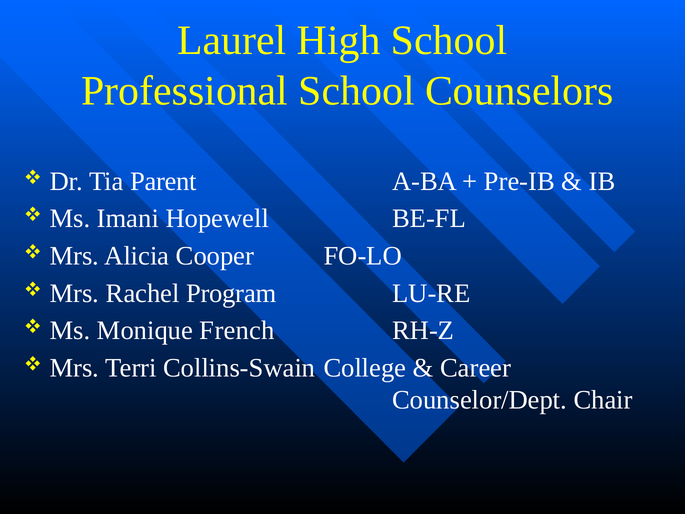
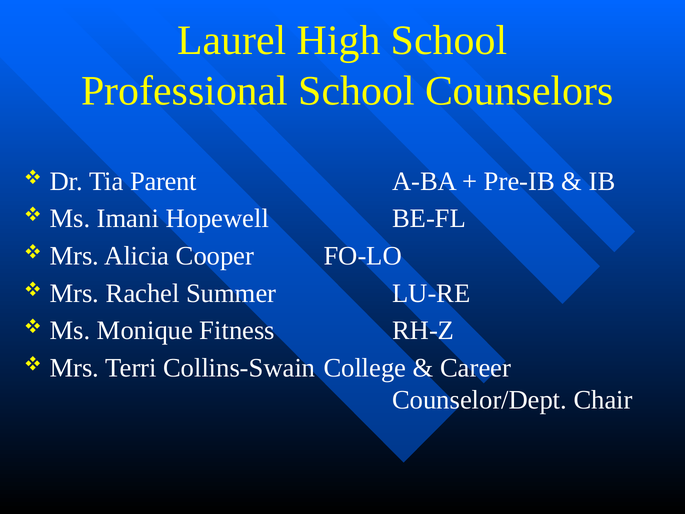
Program: Program -> Summer (231, 293)
French: French -> Fitness (237, 330)
